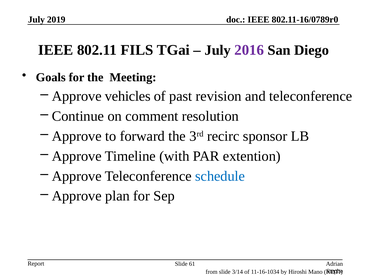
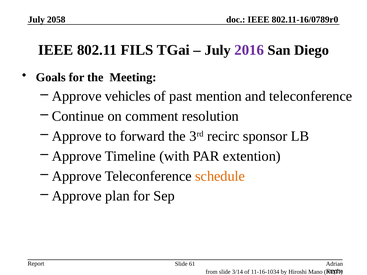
2019: 2019 -> 2058 (56, 20)
revision: revision -> mention (219, 96)
schedule colour: blue -> orange (220, 176)
